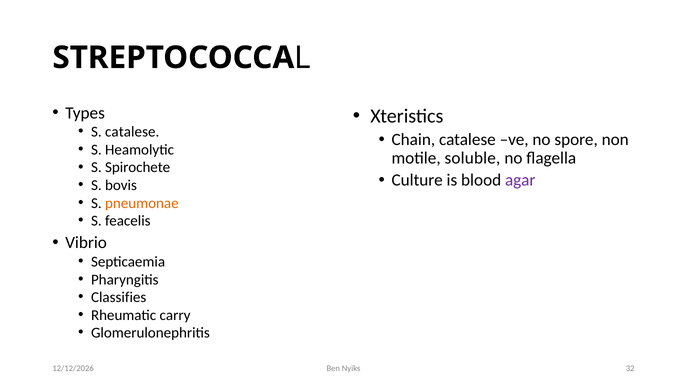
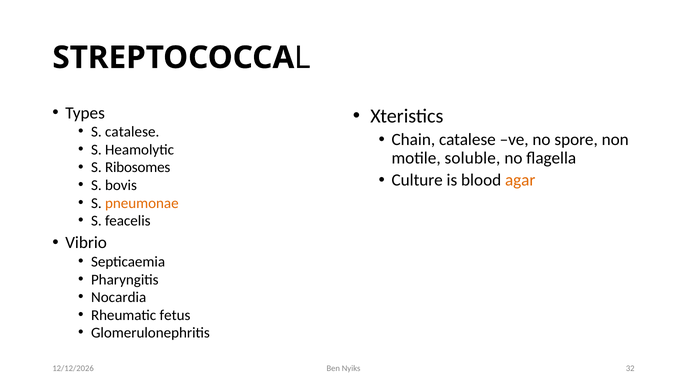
Spirochete: Spirochete -> Ribosomes (138, 168)
agar colour: purple -> orange (520, 180)
Classifies: Classifies -> Nocardia (119, 298)
carry: carry -> fetus (175, 315)
